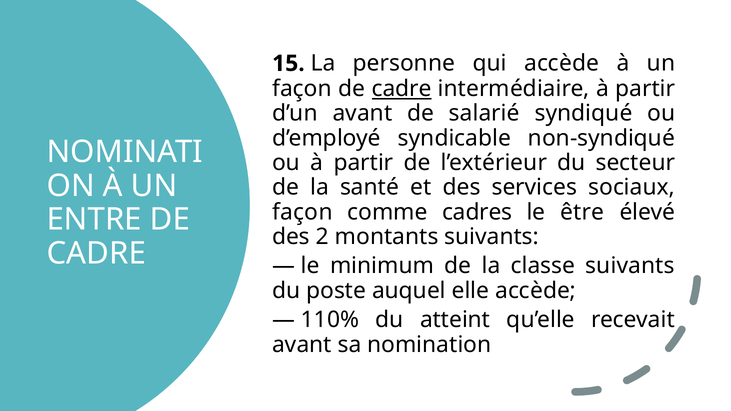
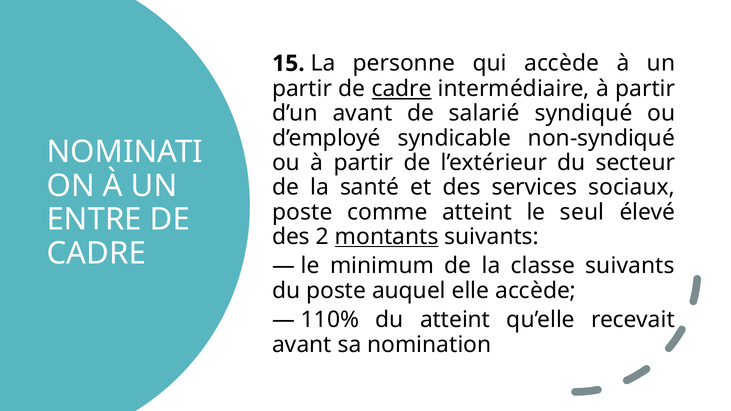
façon: façon -> partir (302, 89)
façon: façon -> poste (302, 212)
comme cadres: cadres -> atteint (477, 212)
être: être -> seul (582, 212)
montants underline: none -> present (387, 237)
